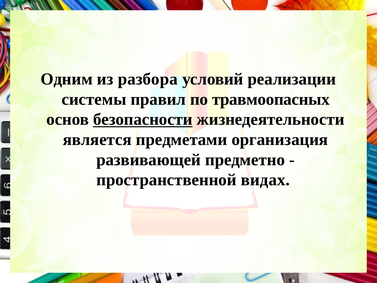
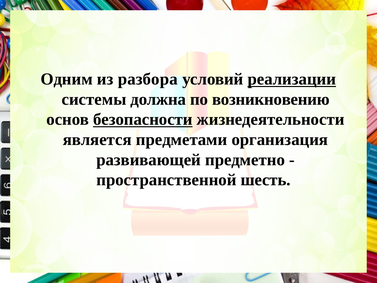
реализации underline: none -> present (292, 79)
правил: правил -> должна (158, 99)
травмоопасных: травмоопасных -> возникновению (271, 99)
видах: видах -> шесть (266, 180)
